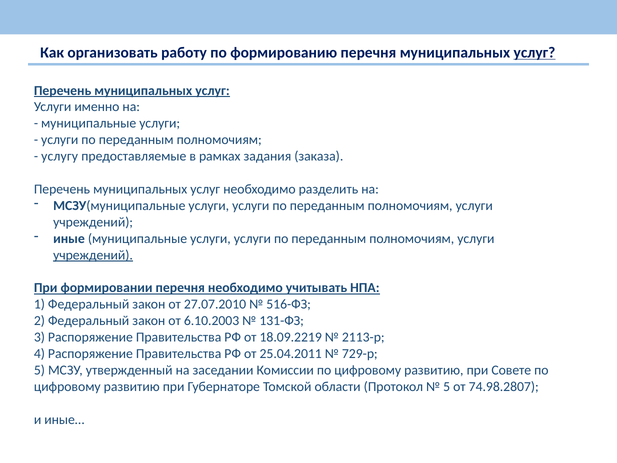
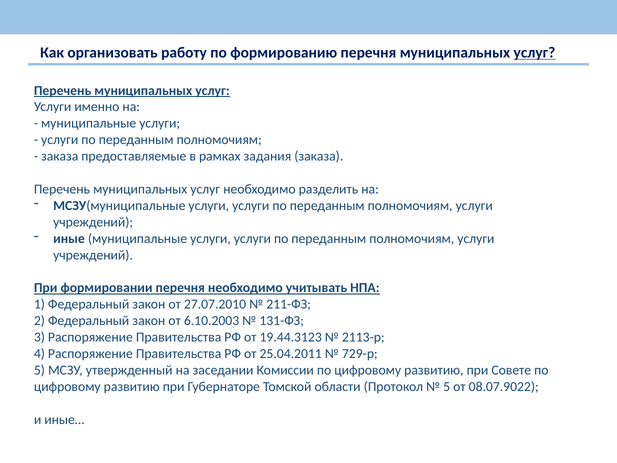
услугу: услугу -> заказа (60, 156)
учреждений underline: present -> none (93, 255)
516-ФЗ: 516-ФЗ -> 211-ФЗ (289, 304)
18.09.2219: 18.09.2219 -> 19.44.3123 (291, 337)
74.98.2807: 74.98.2807 -> 08.07.9022 (504, 386)
